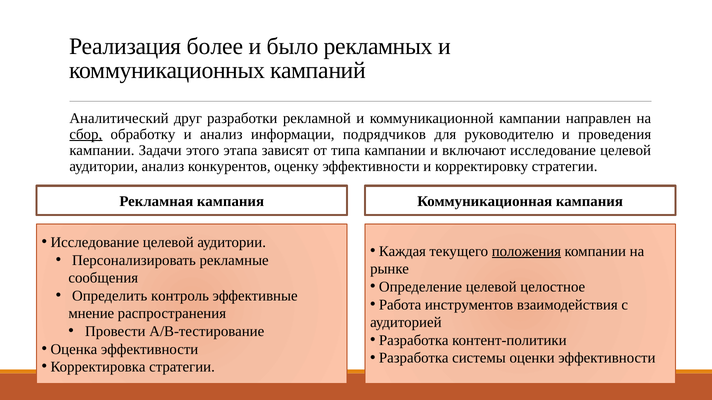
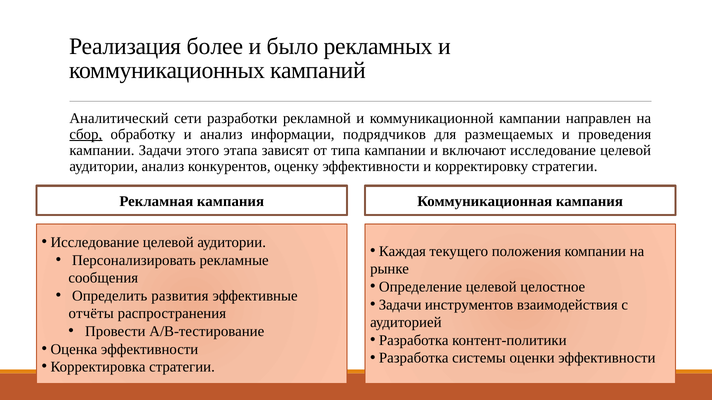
друг: друг -> сети (188, 118)
руководителю: руководителю -> размещаемых (509, 134)
положения underline: present -> none (526, 252)
контроль: контроль -> развития (180, 296)
Работа: Работа -> Задачи (400, 305)
мнение: мнение -> отчёты (91, 314)
